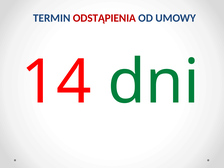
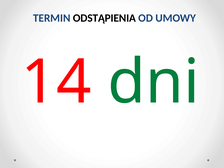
ODSTĄPIENIA colour: red -> black (104, 18)
